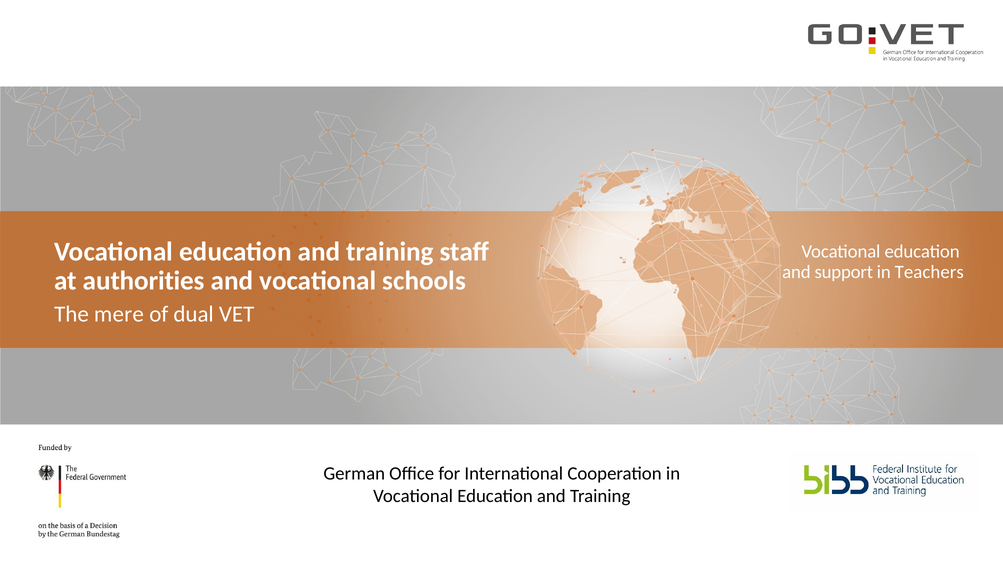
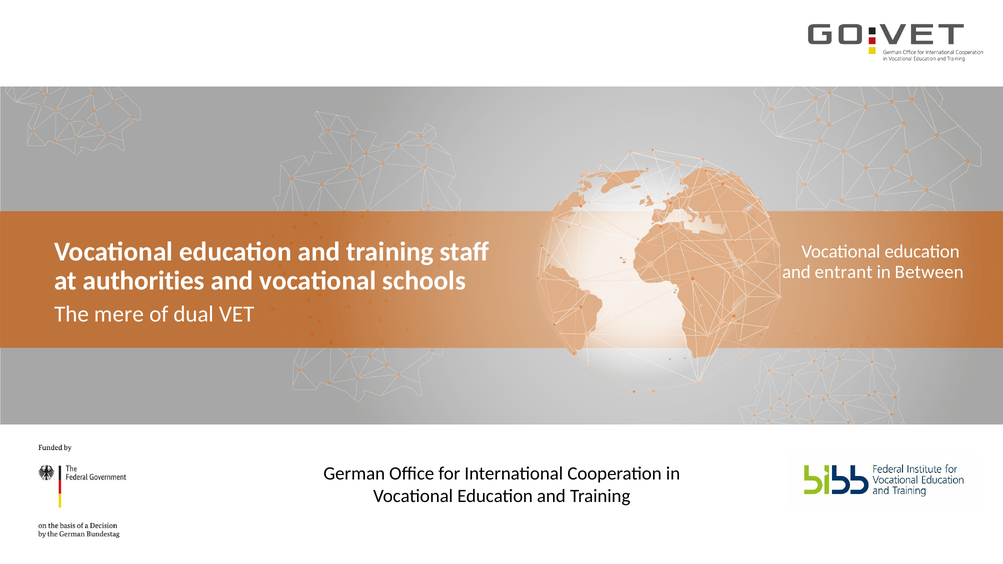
support: support -> entrant (844, 272)
Teachers: Teachers -> Between (929, 272)
